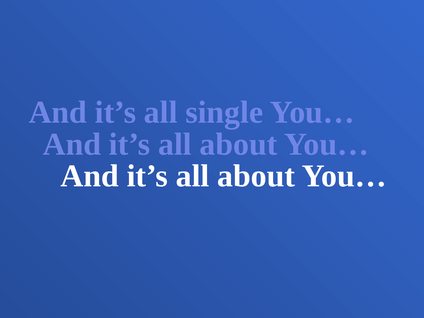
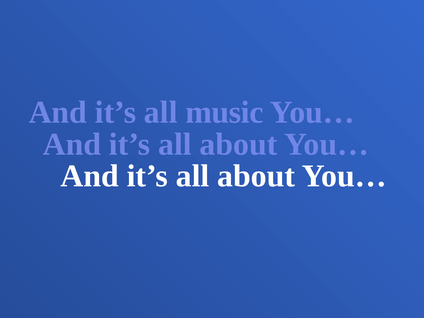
single: single -> music (224, 112)
